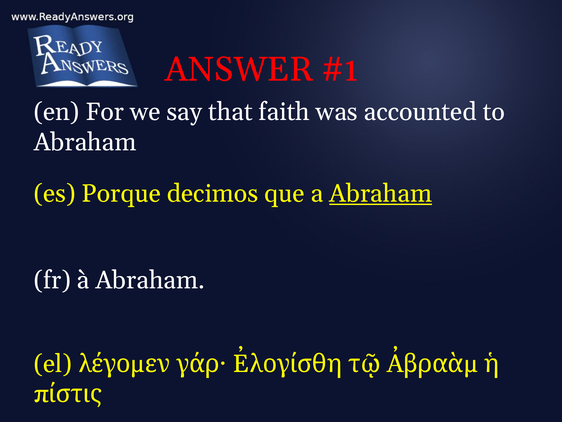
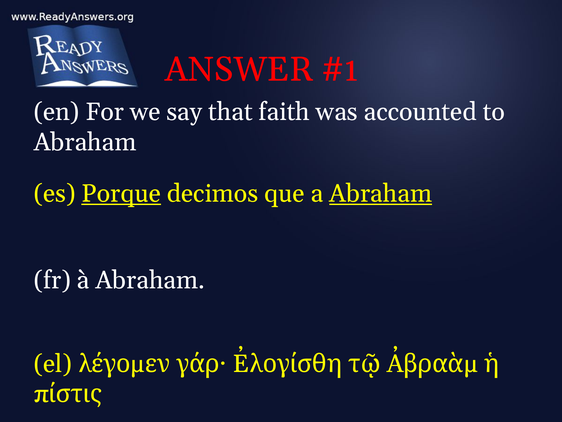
Porque underline: none -> present (121, 193)
